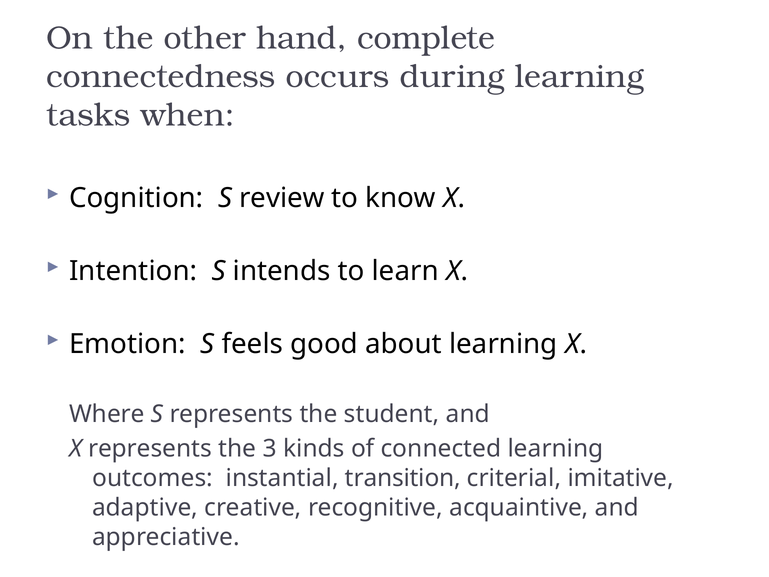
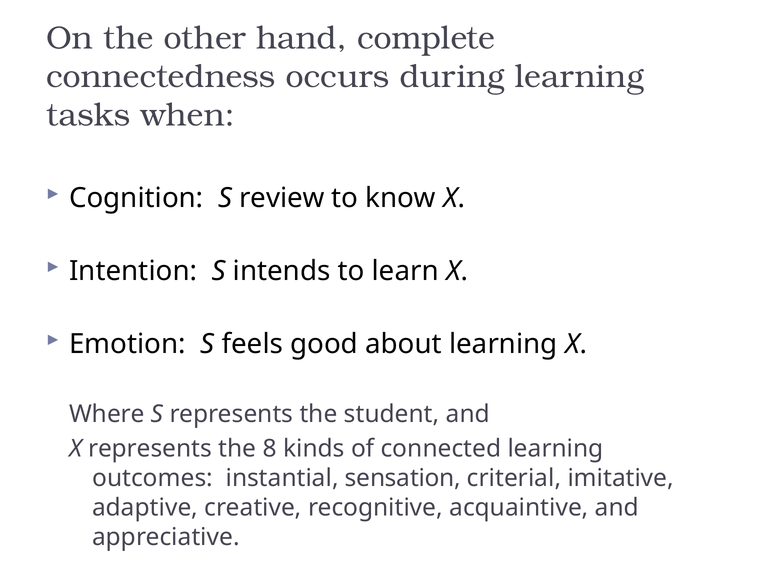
3: 3 -> 8 (270, 449)
transition: transition -> sensation (403, 478)
